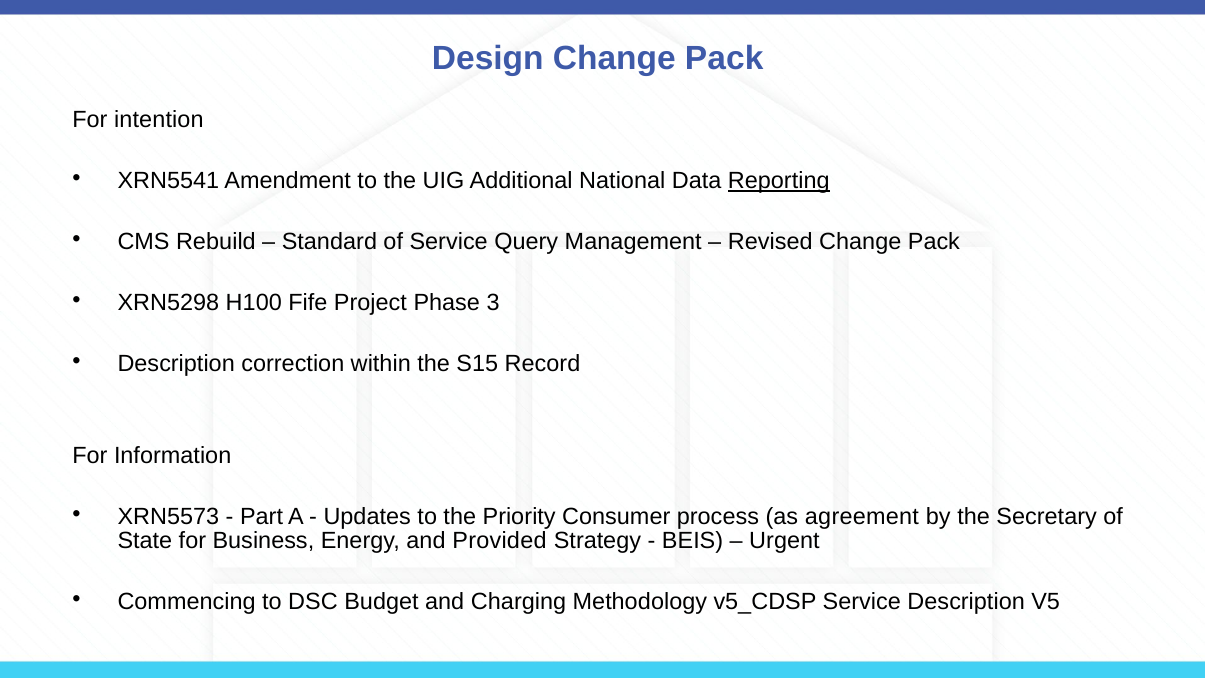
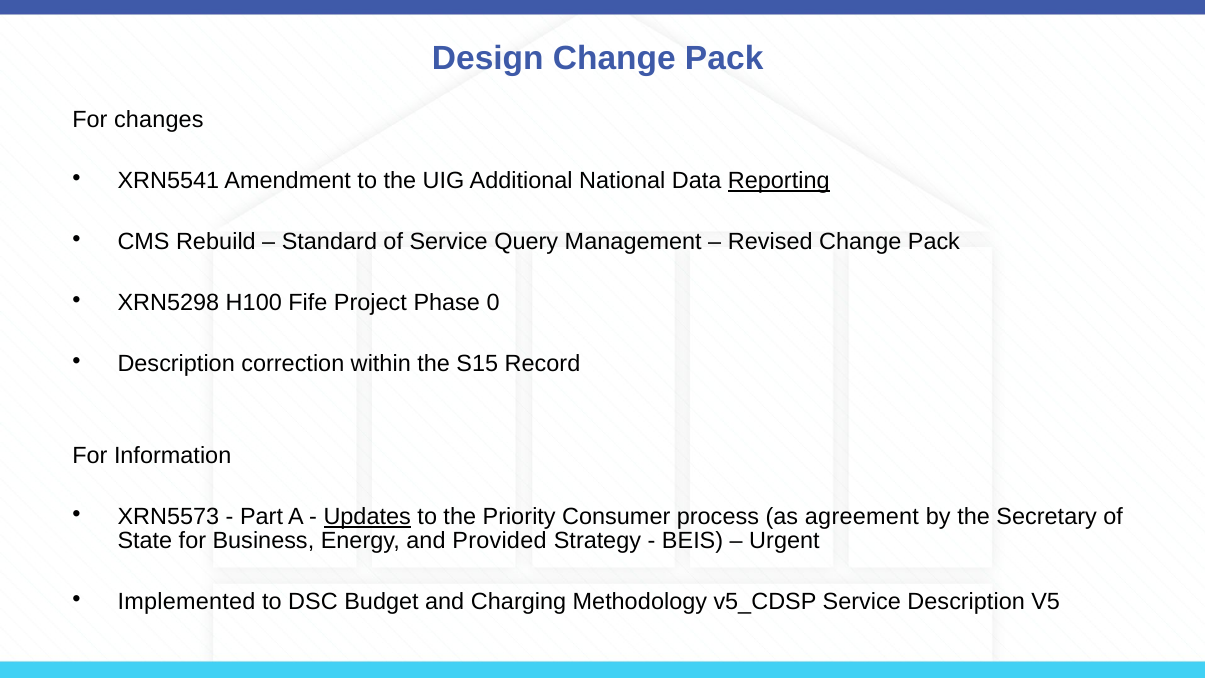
intention: intention -> changes (159, 120)
3: 3 -> 0 (493, 302)
Updates underline: none -> present (367, 517)
Commencing: Commencing -> Implemented (186, 601)
